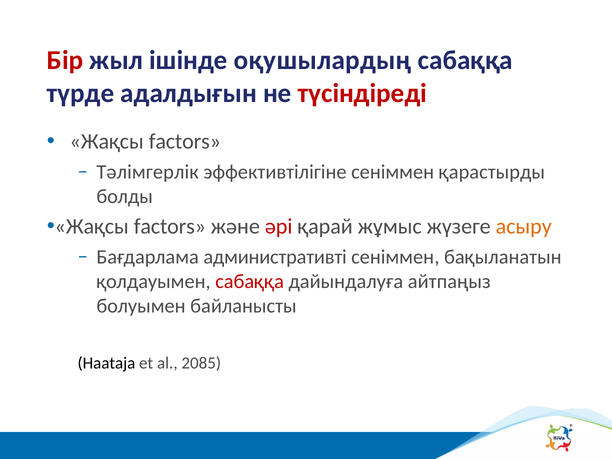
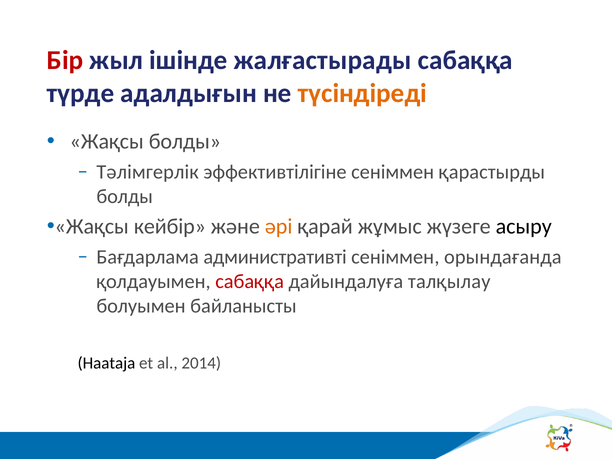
оқушылардың: оқушылардың -> жалғастырады (323, 61)
түсіндіреді colour: red -> orange (362, 93)
factors: factors -> болды (185, 142)
factors: factors -> кейбір (170, 227)
әрі colour: red -> orange (279, 227)
асыру colour: orange -> black (524, 227)
бақыланатын: бақыланатын -> орындағанда (503, 257)
айтпаңыз: айтпаңыз -> талқылау (449, 282)
2085: 2085 -> 2014 (201, 363)
